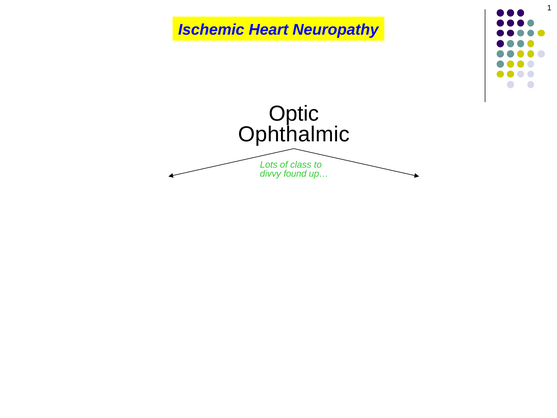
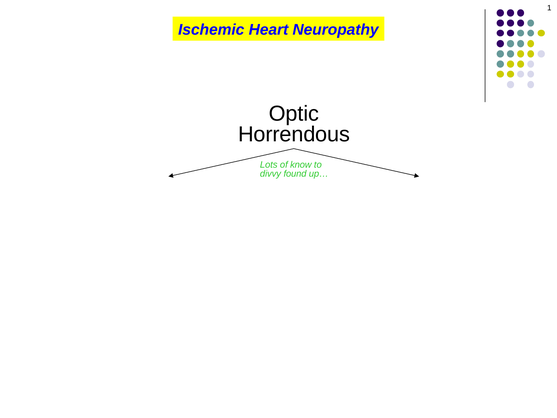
Ophthalmic: Ophthalmic -> Horrendous (294, 134)
class: class -> know (301, 165)
